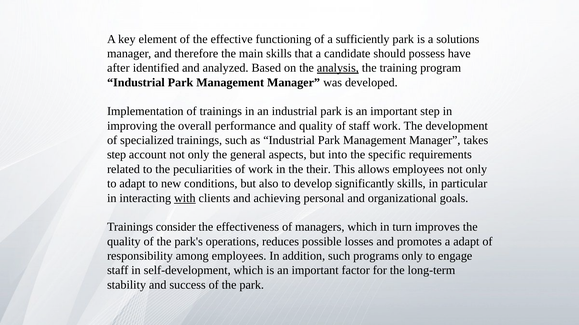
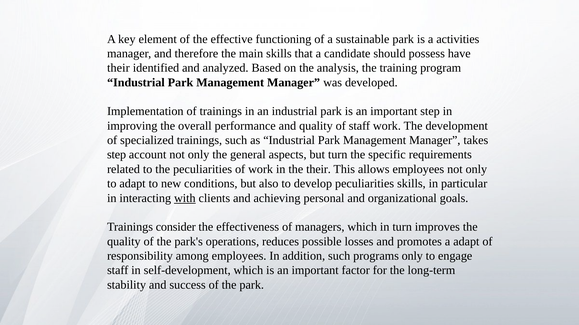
sufficiently: sufficiently -> sustainable (363, 39)
solutions: solutions -> activities (458, 39)
after: after -> their (118, 68)
analysis underline: present -> none (338, 68)
but into: into -> turn (338, 155)
develop significantly: significantly -> peculiarities (365, 184)
